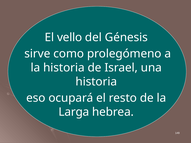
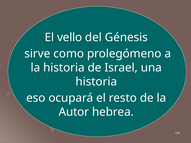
Larga: Larga -> Autor (74, 112)
